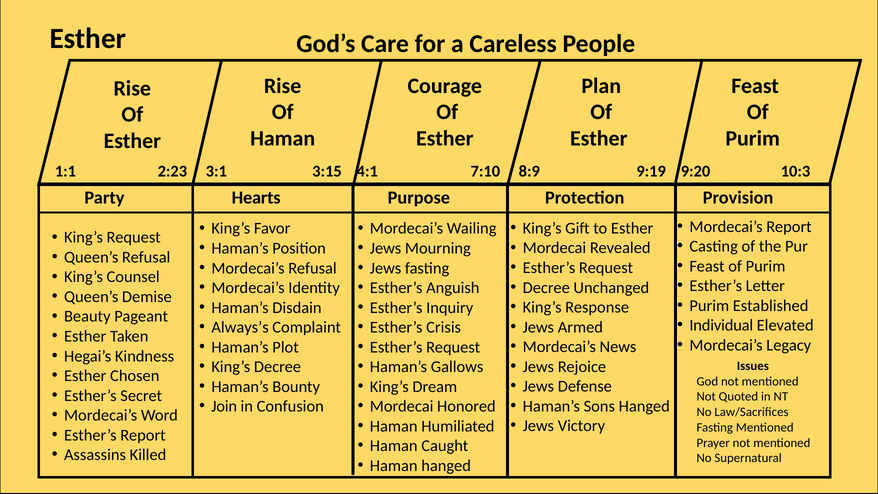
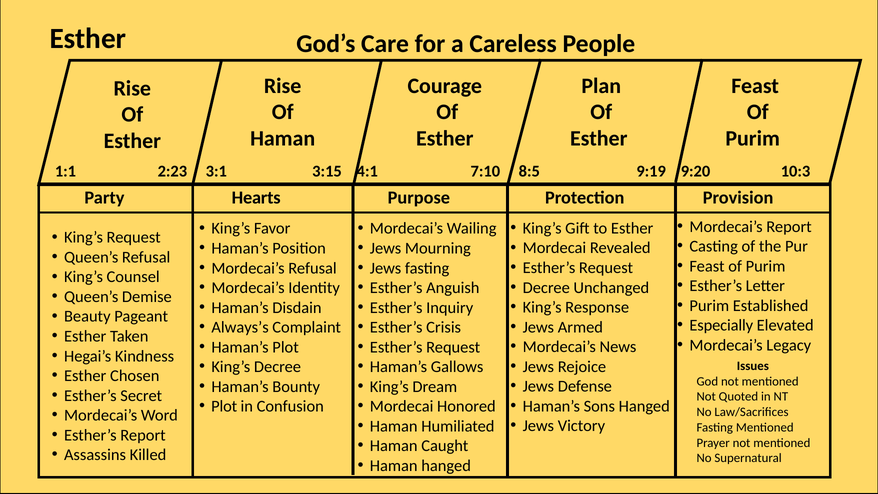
8:9: 8:9 -> 8:5 (529, 171)
Individual: Individual -> Especially (721, 325)
Join: Join -> Plot (224, 406)
